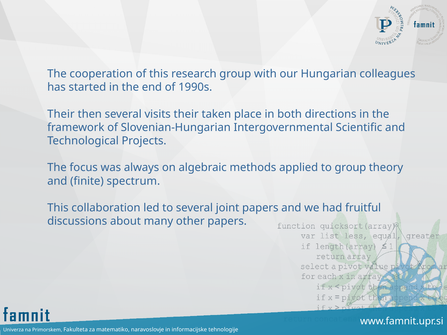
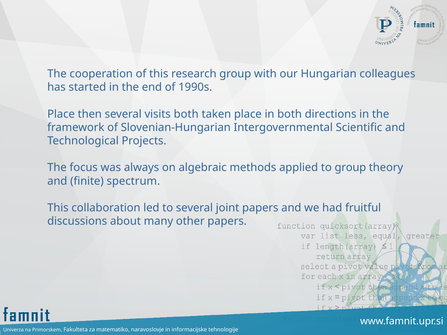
Their: Their -> Place (61, 114)
visits their: their -> both (186, 114)
